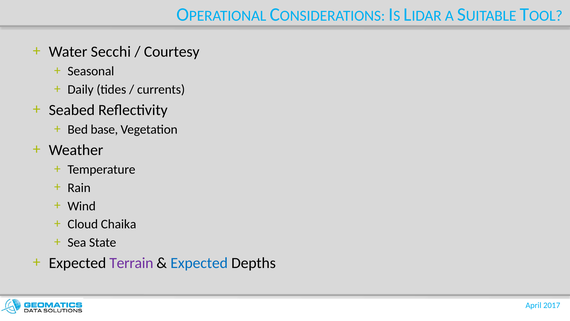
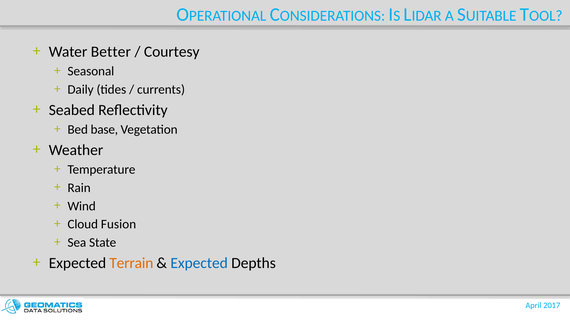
Secchi: Secchi -> Better (111, 52)
Chaika: Chaika -> Fusion (119, 224)
Terrain colour: purple -> orange (131, 263)
